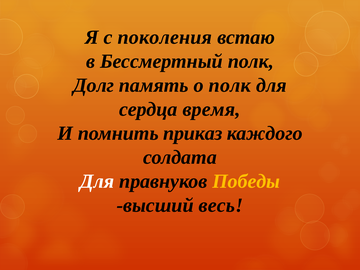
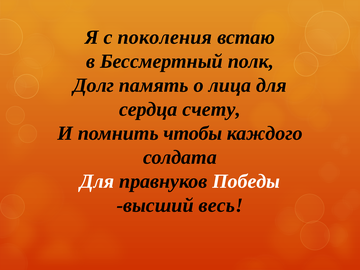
о полк: полк -> лица (230, 85)
время: время -> счету (211, 109)
приказ: приказ -> чтобы (193, 133)
Победы colour: yellow -> white (246, 181)
